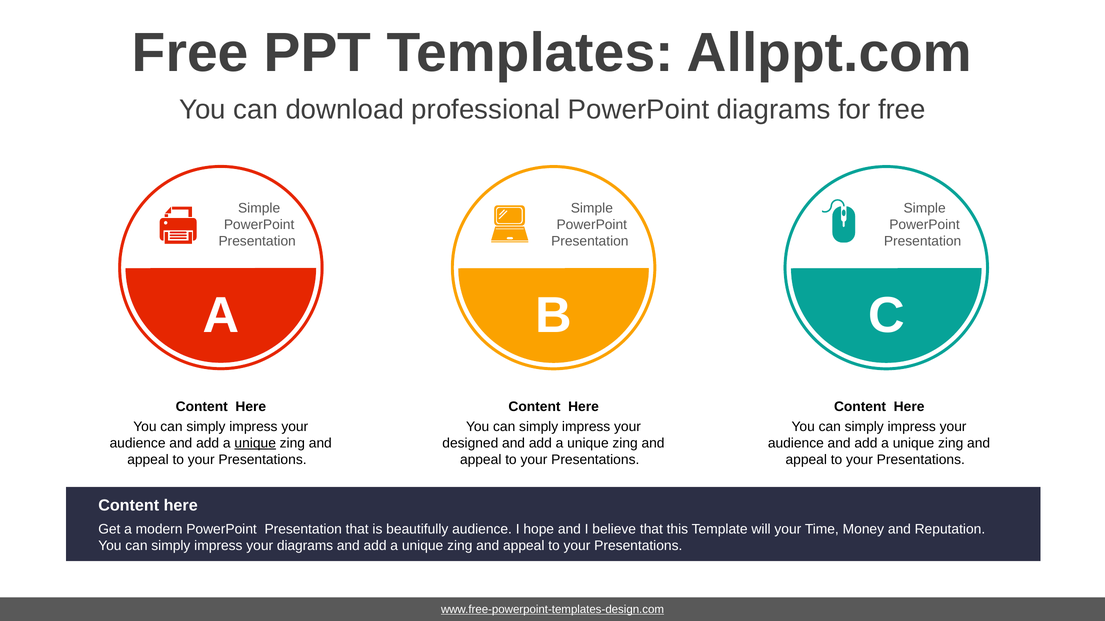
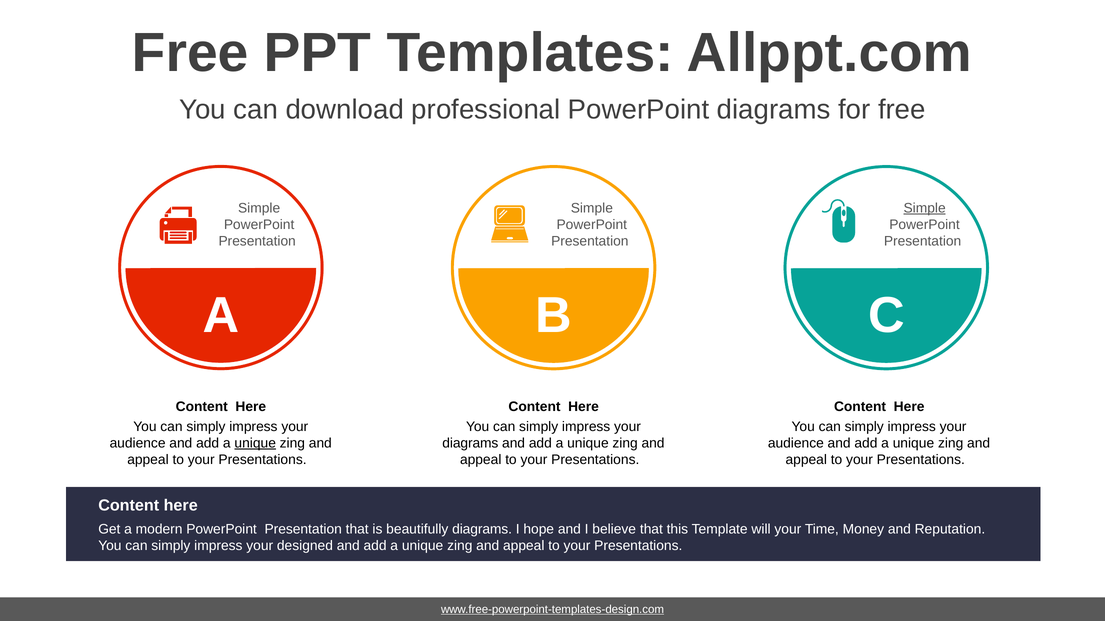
Simple underline: none -> present (925, 208)
designed: designed -> diagrams (470, 443)
beautifully audience: audience -> diagrams (482, 529)
your diagrams: diagrams -> designed (305, 546)
